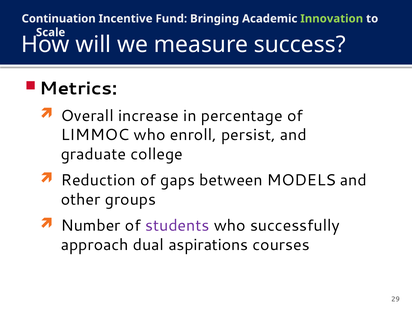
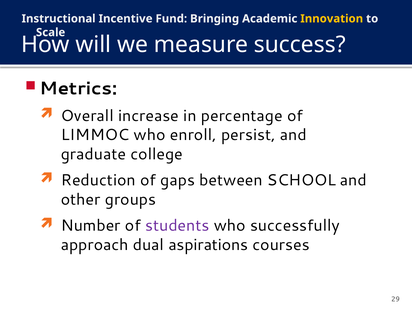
Continuation: Continuation -> Instructional (59, 19)
Innovation colour: light green -> yellow (332, 19)
MODELS: MODELS -> SCHOOL (301, 180)
